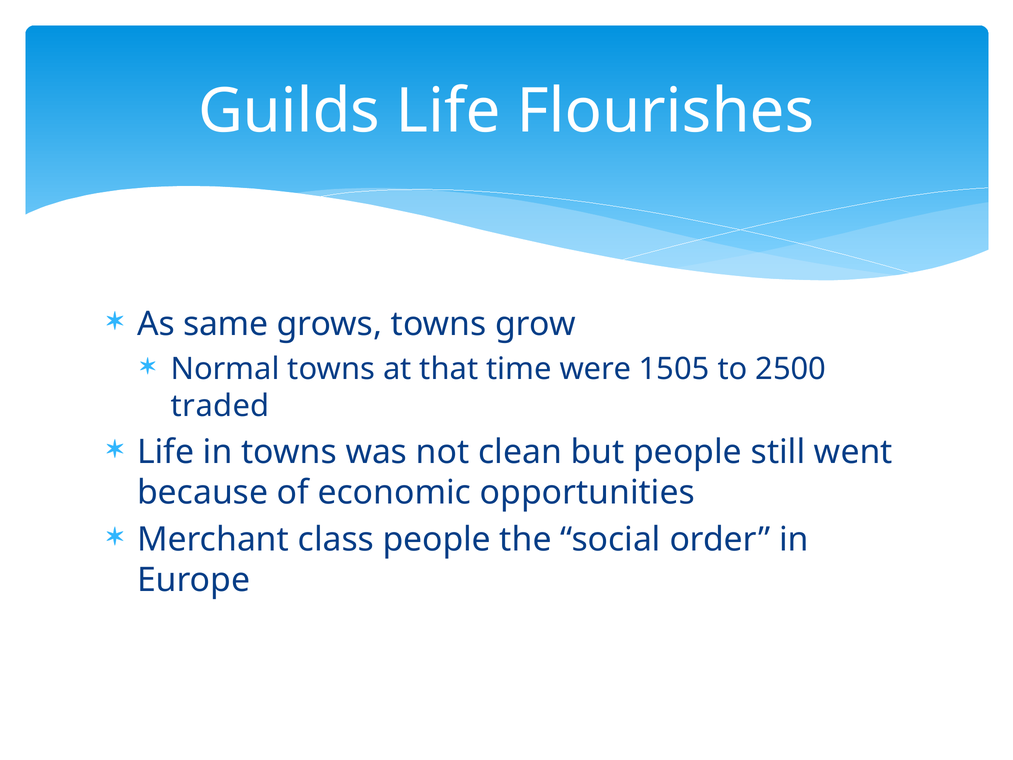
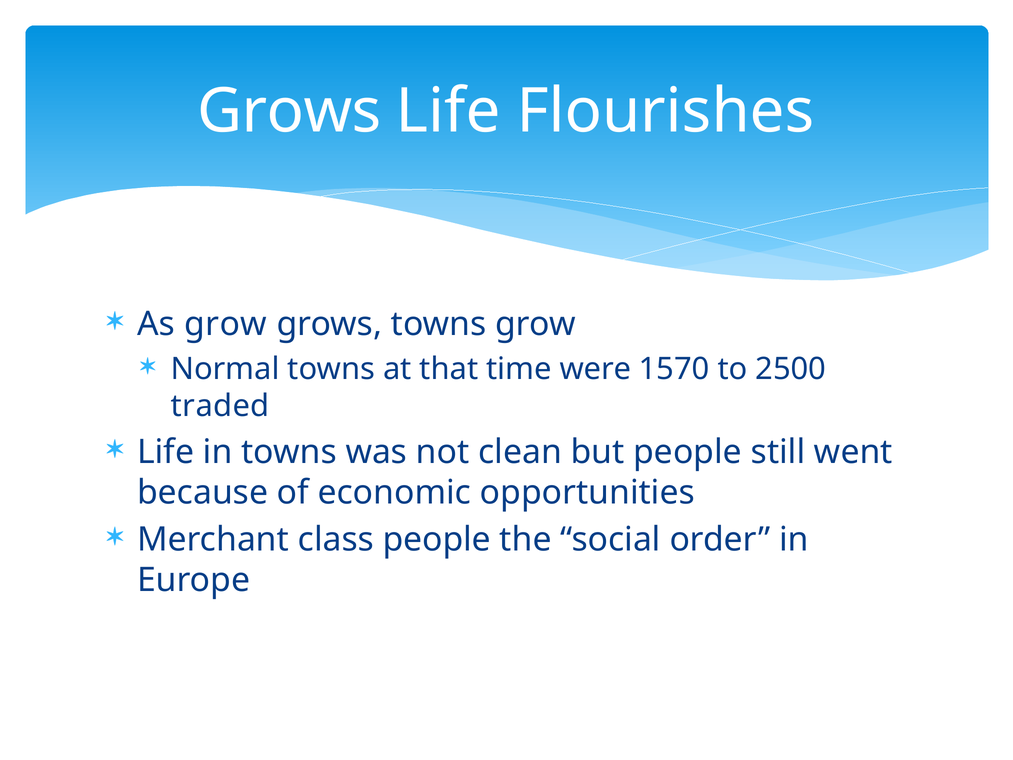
Guilds: Guilds -> Grows (289, 111)
As same: same -> grow (225, 324)
1505: 1505 -> 1570 (674, 369)
